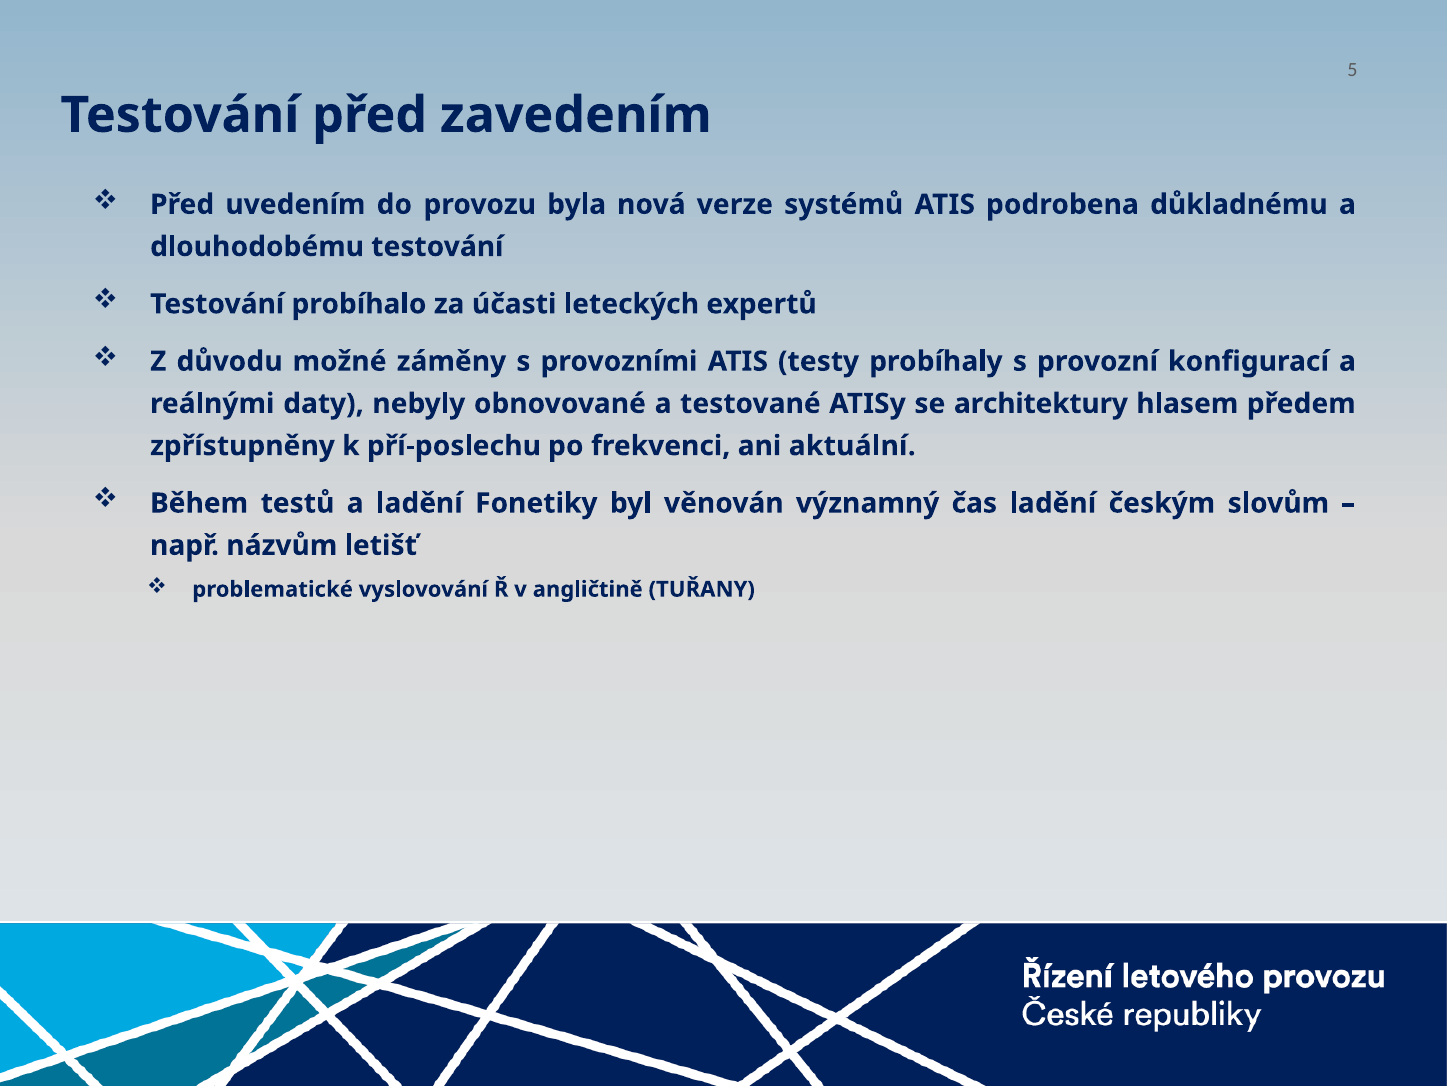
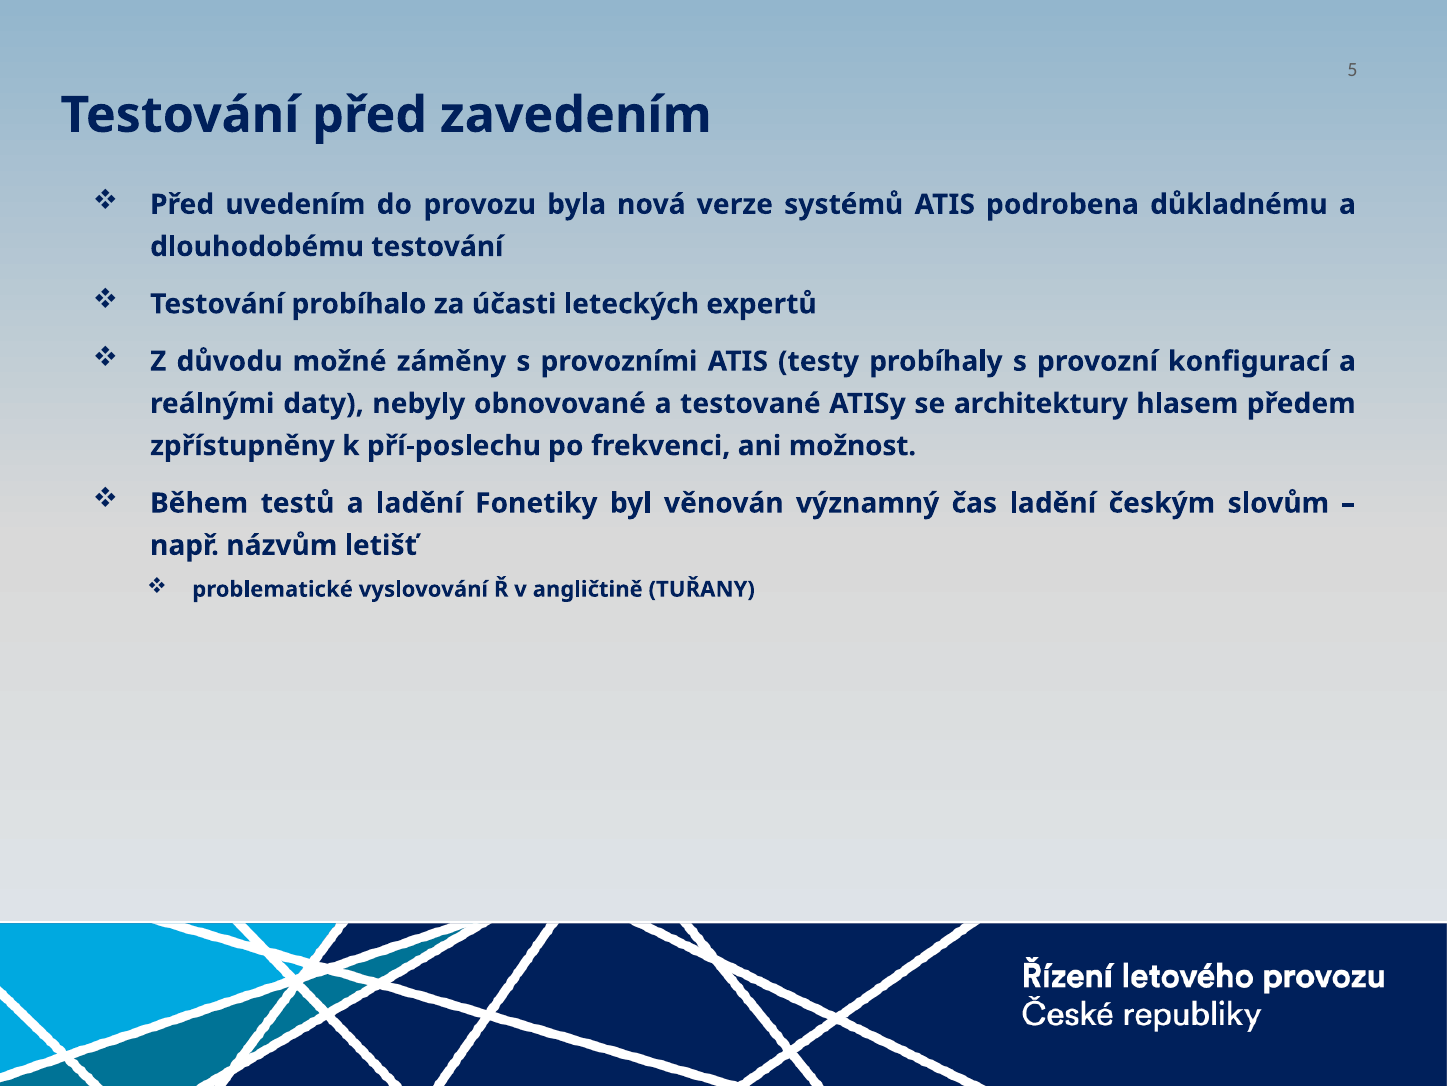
aktuální: aktuální -> možnost (852, 446)
